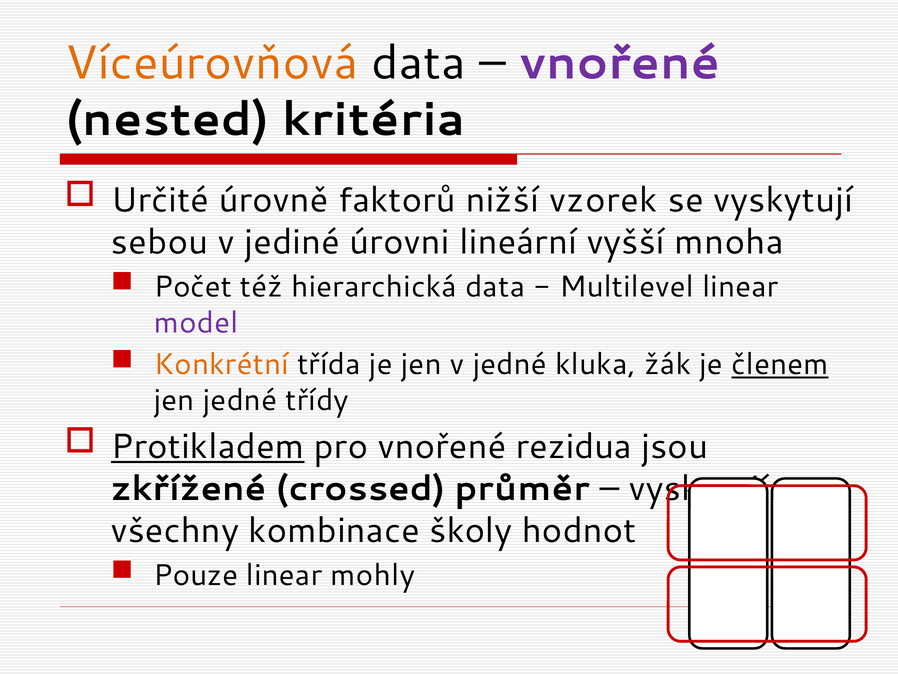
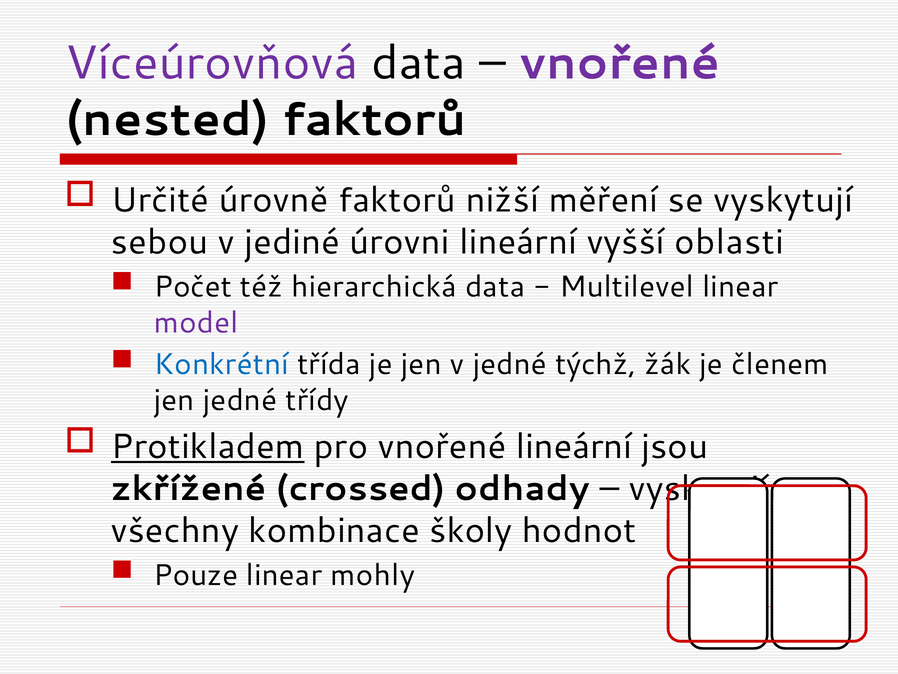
Víceúrovňová colour: orange -> purple (212, 63)
nested kritéria: kritéria -> faktorů (374, 120)
vzorek: vzorek -> měření (603, 200)
mnoha: mnoha -> oblasti (729, 242)
Konkrétní colour: orange -> blue (221, 364)
kluka: kluka -> týchž (596, 364)
členem underline: present -> none (780, 364)
vnořené rezidua: rezidua -> lineární (574, 446)
průměr: průměr -> odhady (522, 488)
